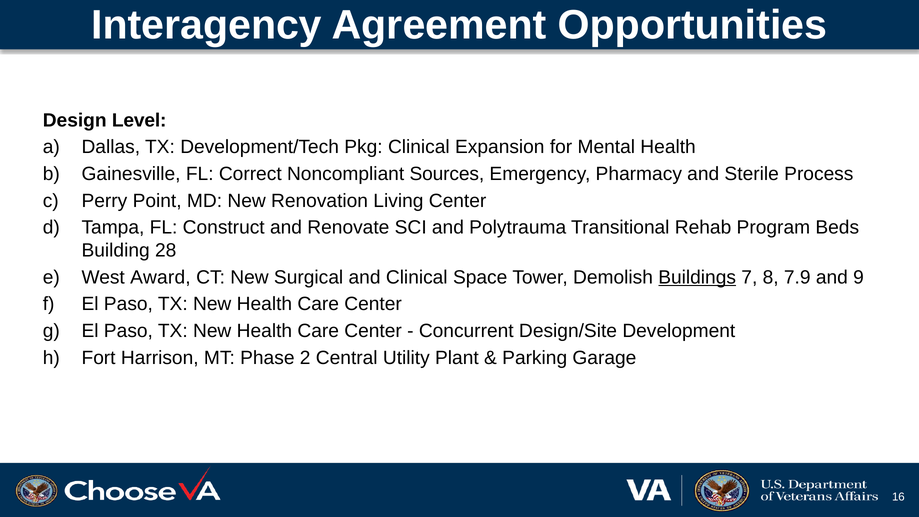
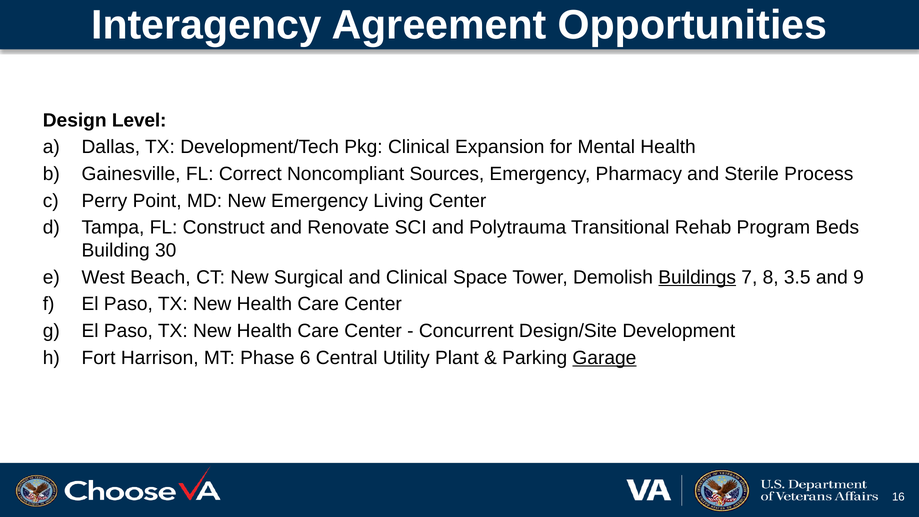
New Renovation: Renovation -> Emergency (320, 201)
28: 28 -> 30 (166, 250)
Award: Award -> Beach (160, 277)
7.9: 7.9 -> 3.5 (797, 277)
2: 2 -> 6 (305, 358)
Garage underline: none -> present (604, 358)
